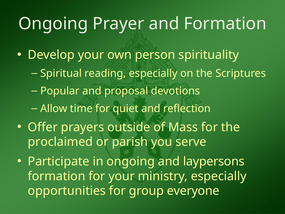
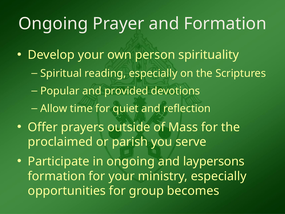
proposal: proposal -> provided (126, 91)
everyone: everyone -> becomes (193, 191)
